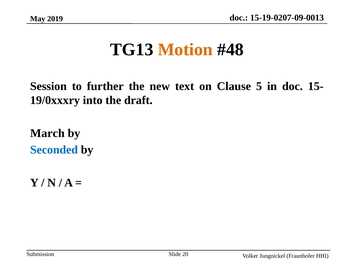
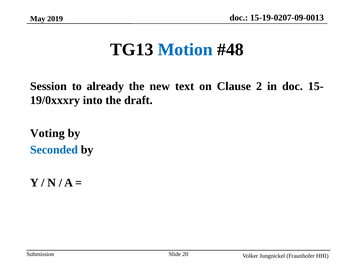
Motion colour: orange -> blue (185, 50)
further: further -> already (105, 86)
5: 5 -> 2 (259, 86)
March: March -> Voting (47, 134)
